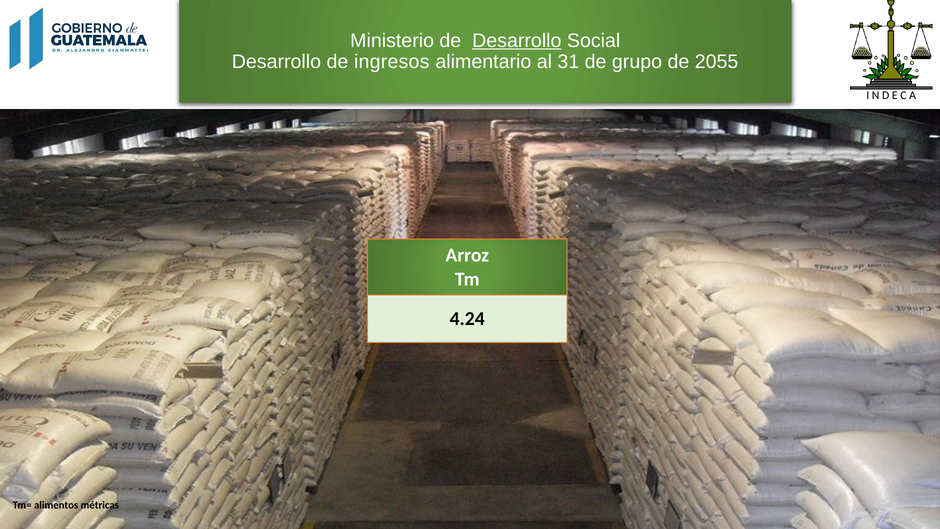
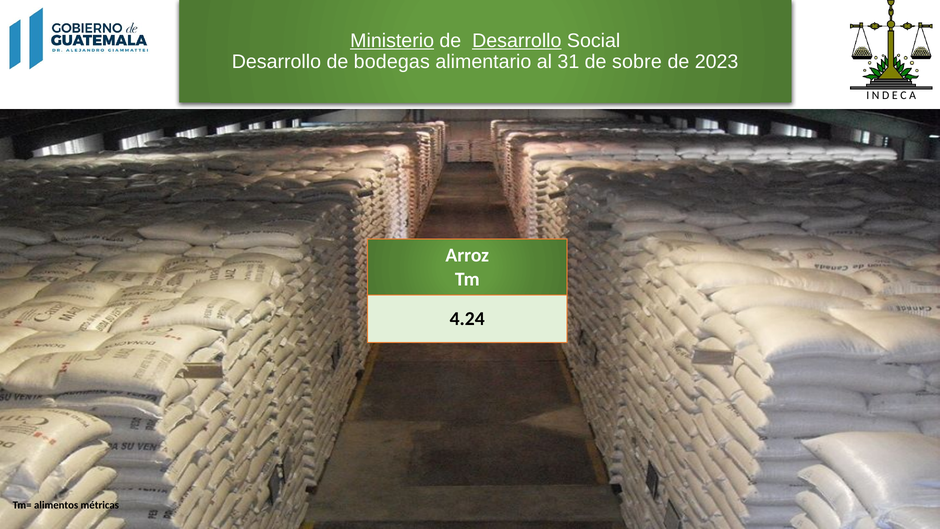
Ministerio underline: none -> present (392, 41)
ingresos: ingresos -> bodegas (392, 62)
grupo: grupo -> sobre (637, 62)
2055: 2055 -> 2023 (717, 62)
